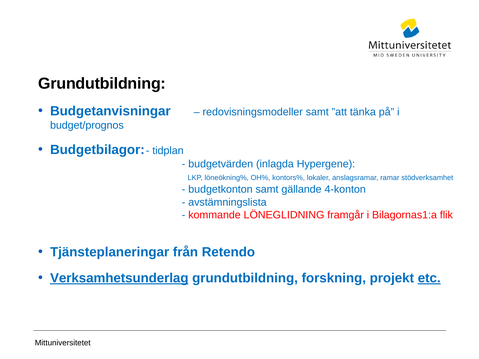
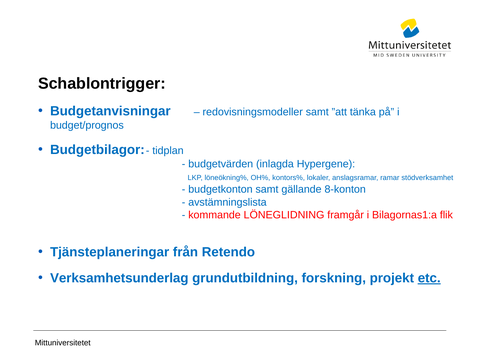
Grundutbildning: Grundutbildning -> Schablontrigger (102, 84)
4-konton: 4-konton -> 8-konton (345, 190)
Verksamhetsunderlag underline: present -> none (119, 278)
